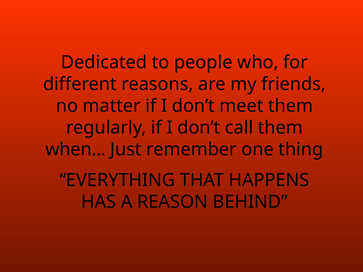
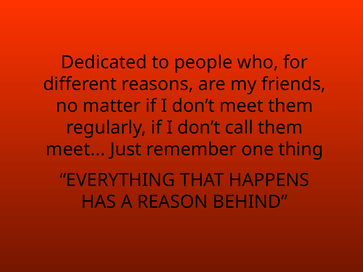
when: when -> meet (75, 149)
